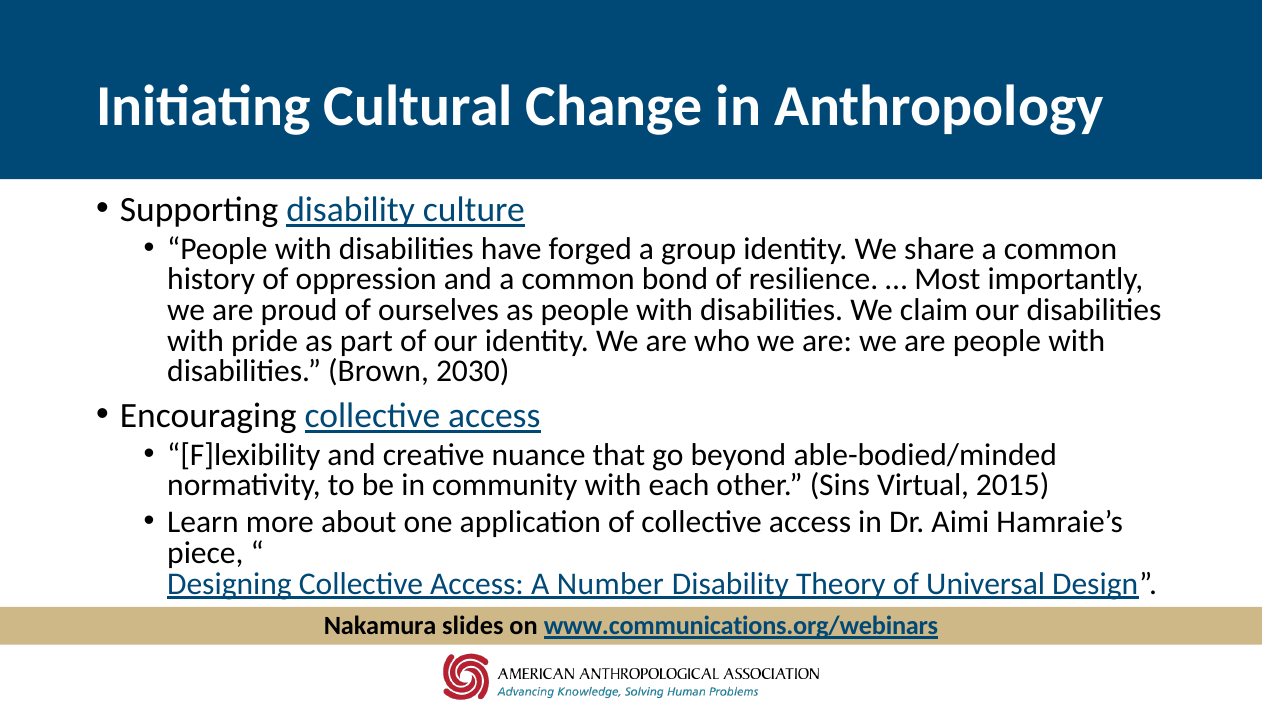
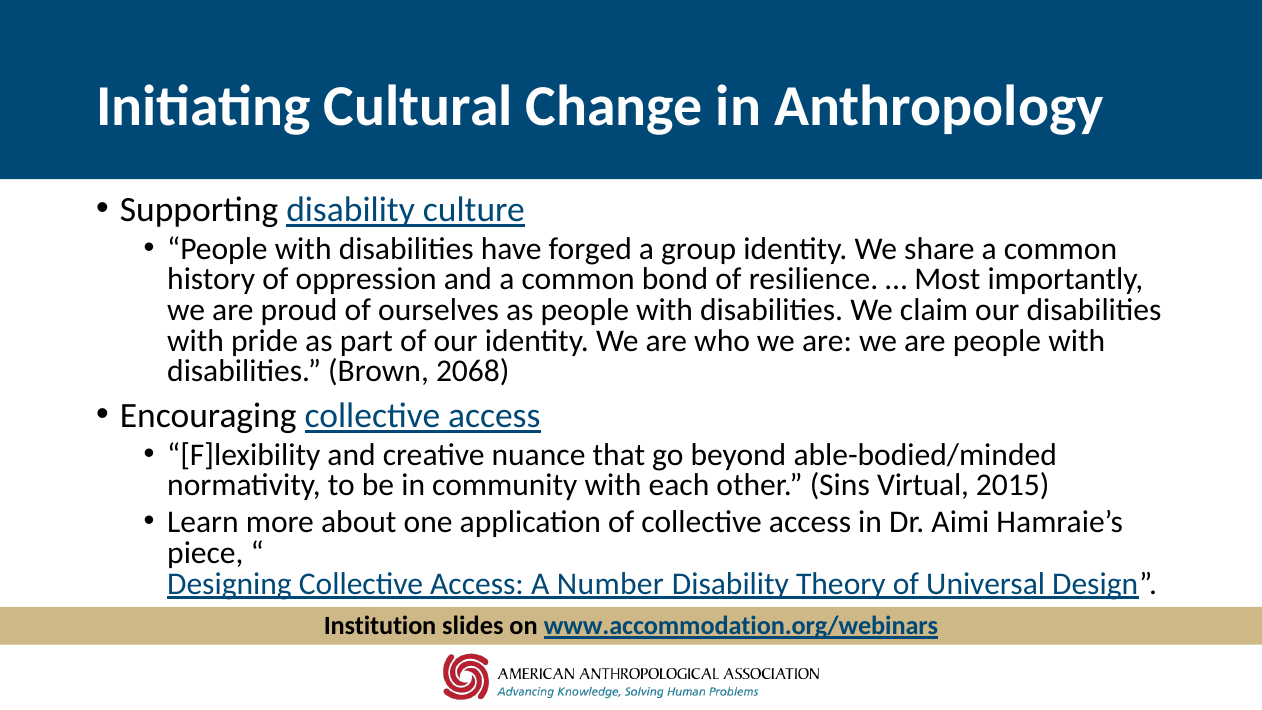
2030: 2030 -> 2068 (473, 371)
Nakamura: Nakamura -> Institution (380, 626)
www.communications.org/webinars: www.communications.org/webinars -> www.accommodation.org/webinars (741, 626)
